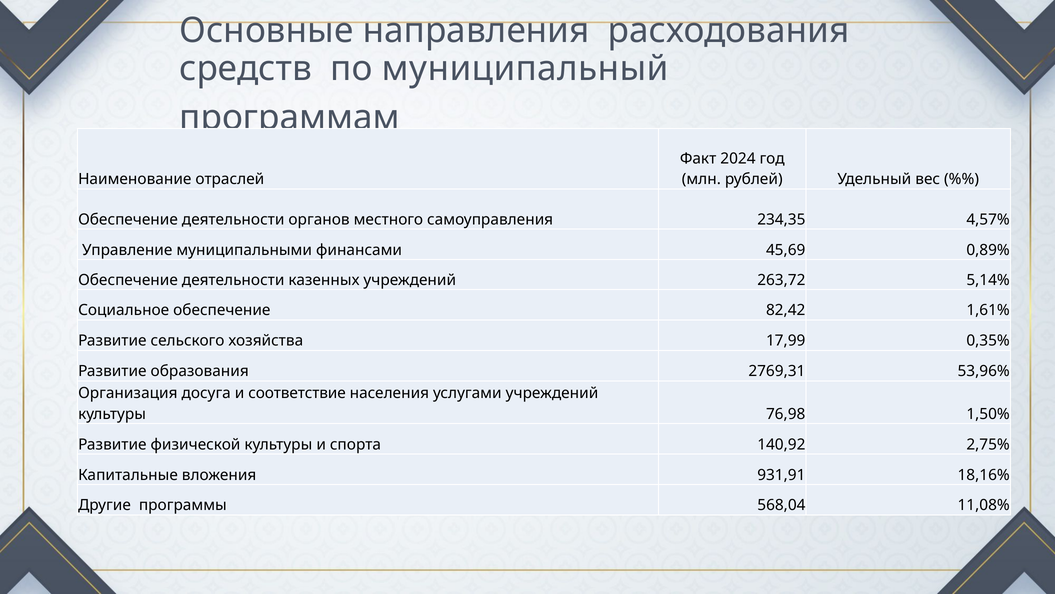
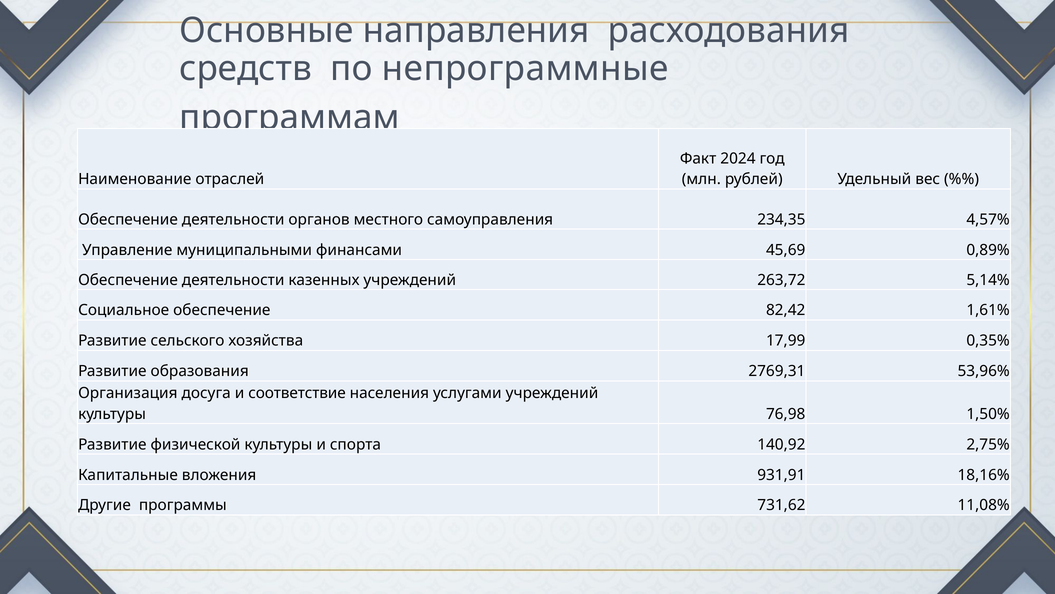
муниципальный: муниципальный -> непрограммные (525, 68)
568,04: 568,04 -> 731,62 (781, 505)
